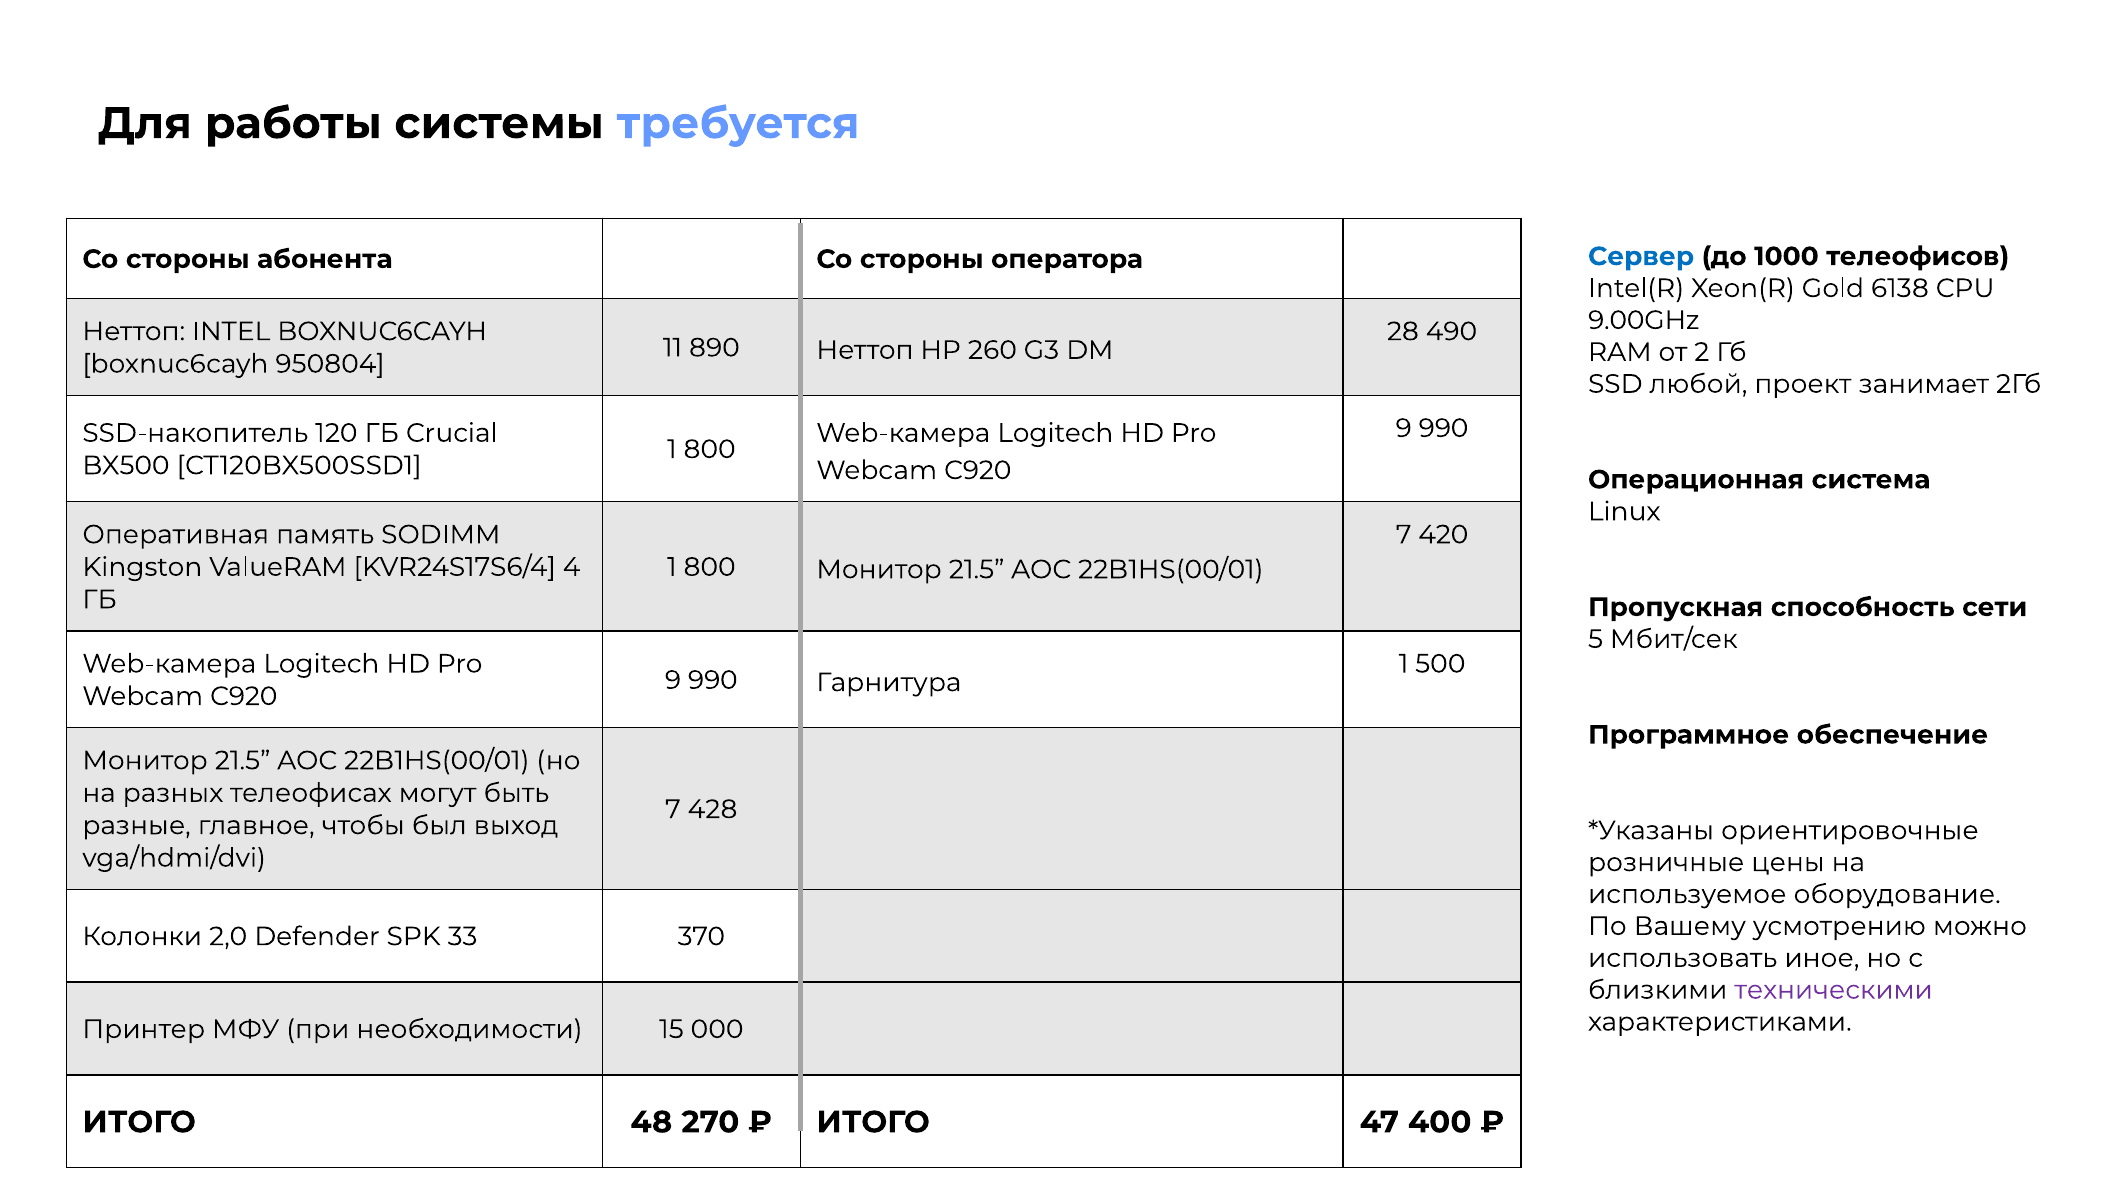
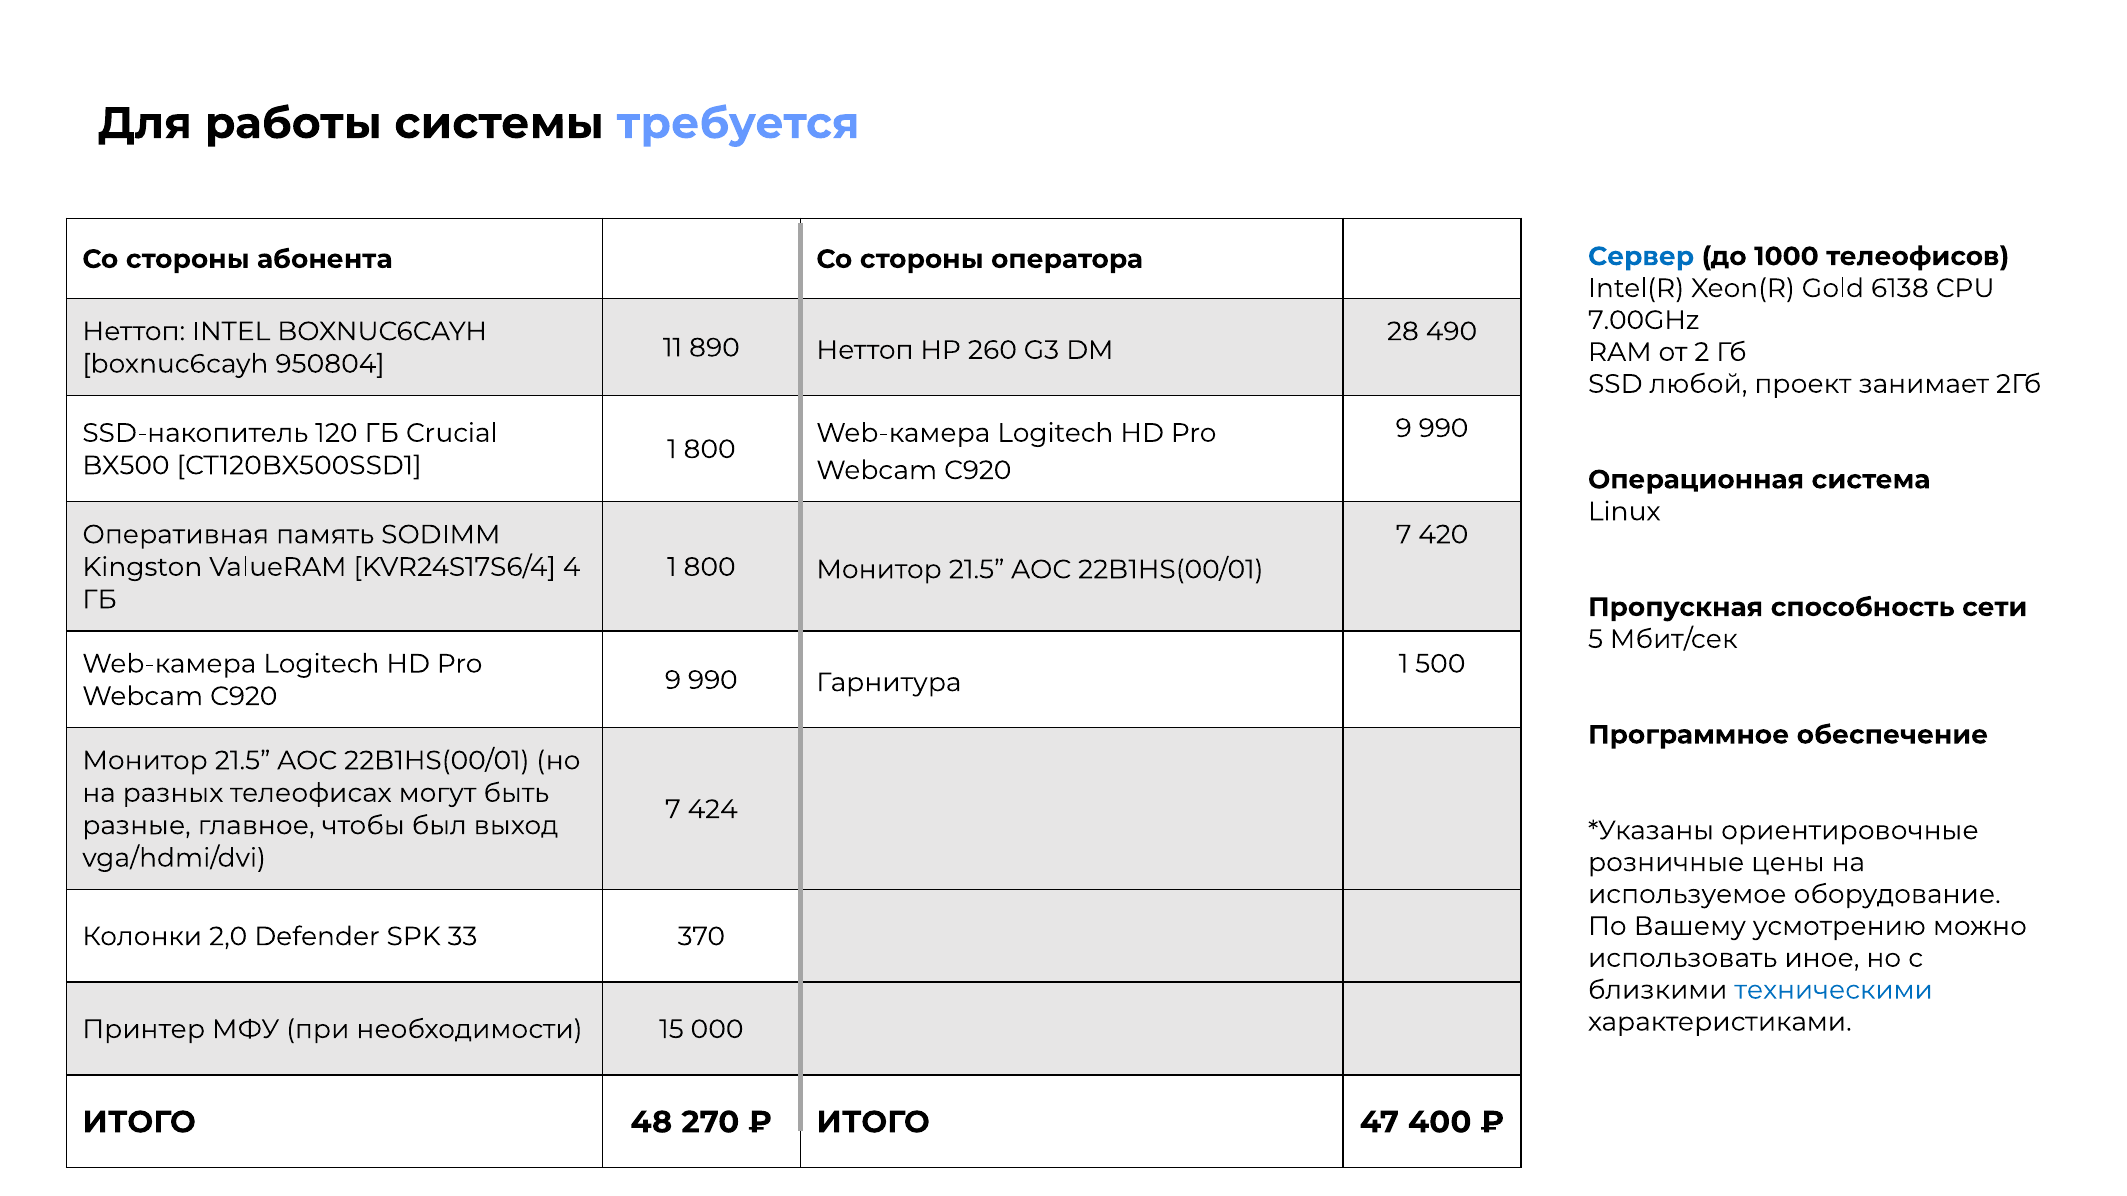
9.00GHz: 9.00GHz -> 7.00GHz (1644, 320)
428: 428 -> 424 (713, 810)
техническими colour: purple -> blue (1834, 990)
